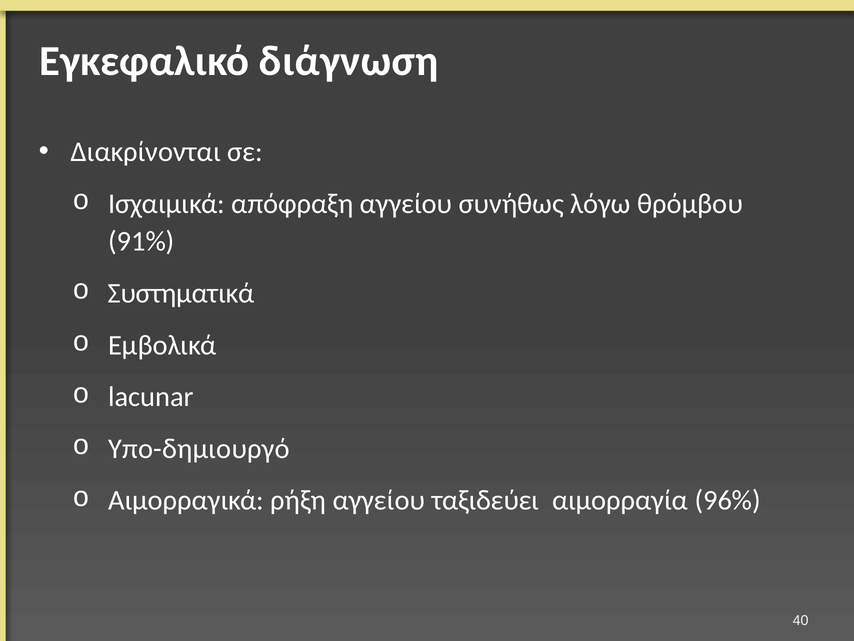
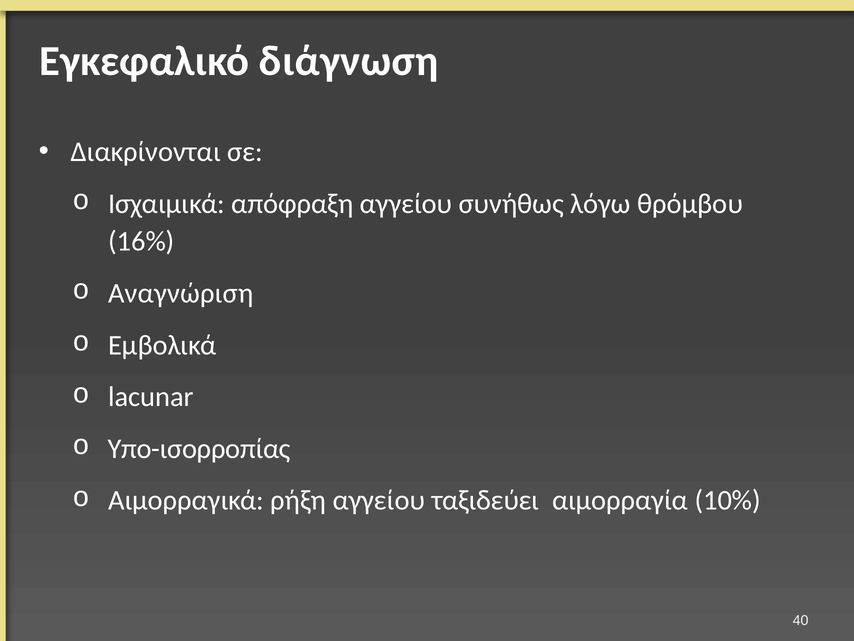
91%: 91% -> 16% (141, 241)
Συστηματικά: Συστηματικά -> Αναγνώριση (181, 293)
Υπο-δημιουργό: Υπο-δημιουργό -> Υπο-ισορροπίας (199, 448)
96%: 96% -> 10% (728, 500)
